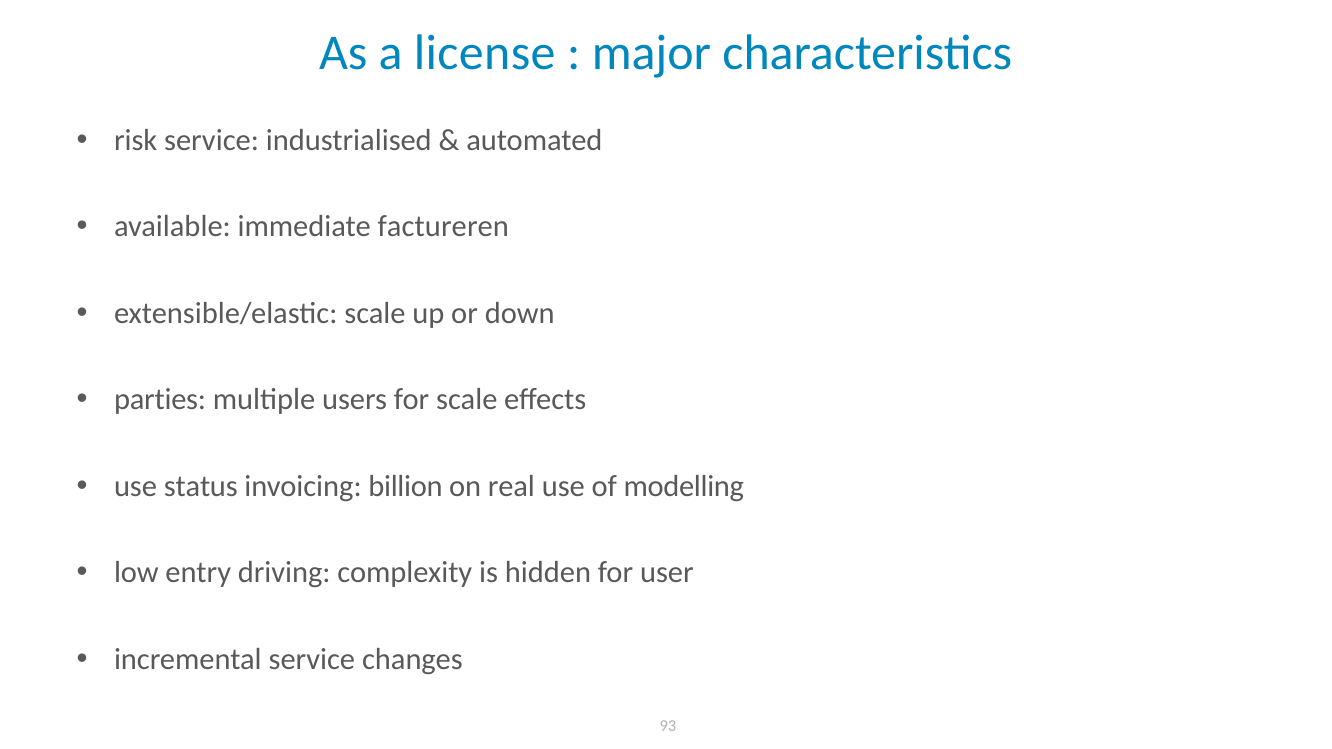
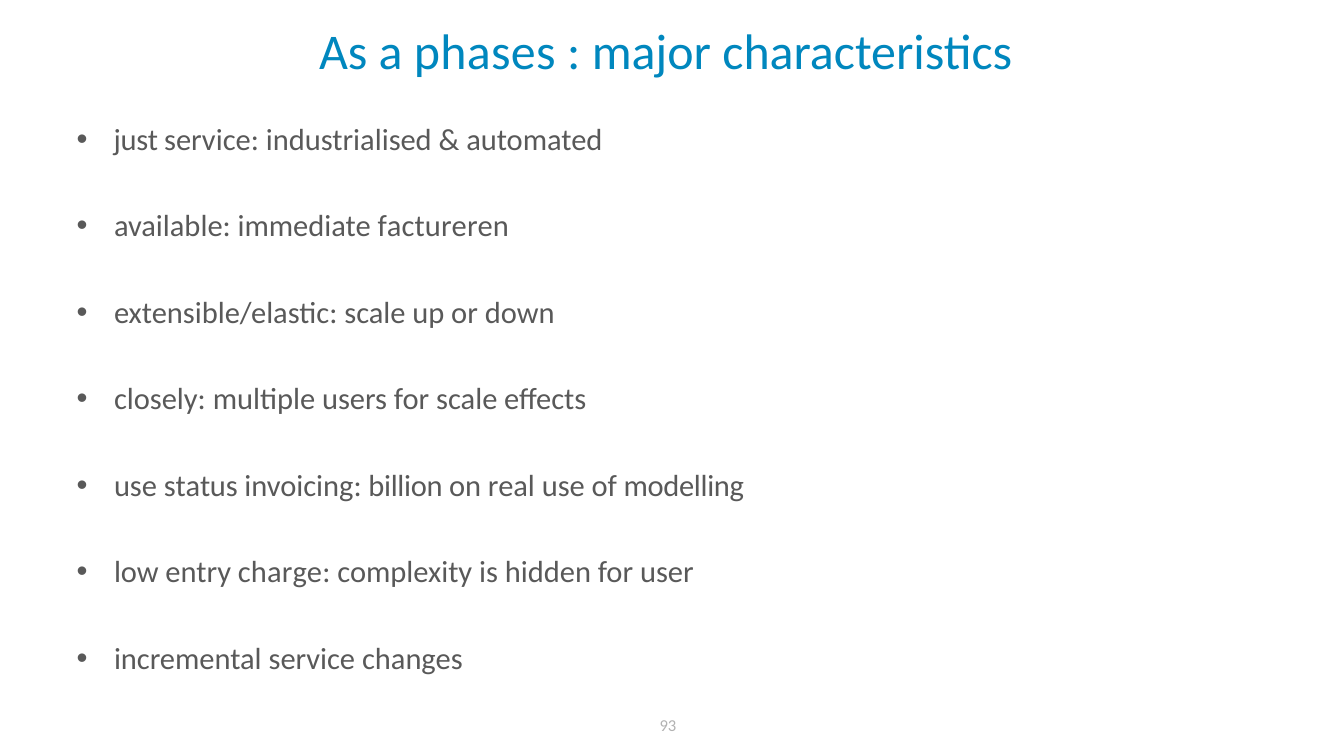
license: license -> phases (485, 53)
risk: risk -> just (136, 140)
parties: parties -> closely (160, 400)
driving: driving -> charge (284, 573)
